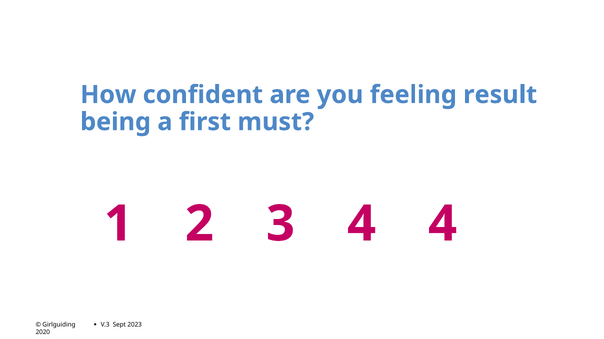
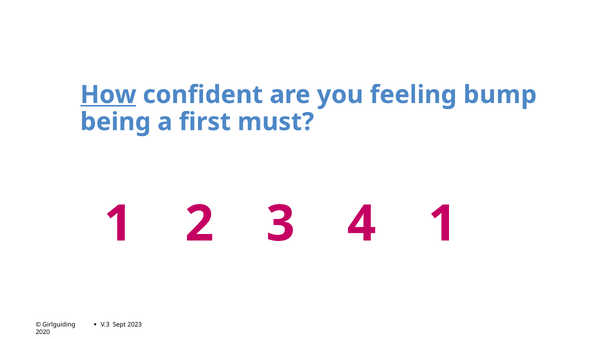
How underline: none -> present (108, 95)
result: result -> bump (500, 95)
4 4: 4 -> 1 (443, 224)
